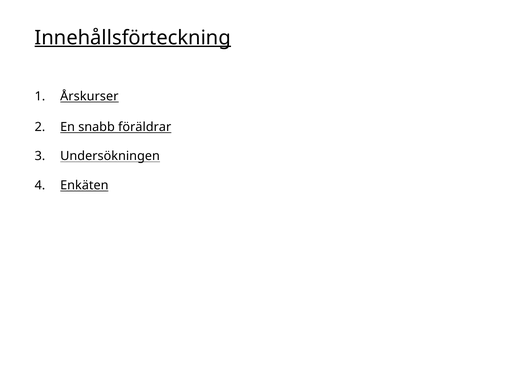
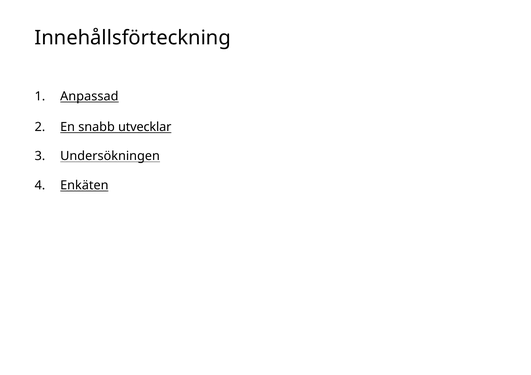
Innehållsförteckning underline: present -> none (133, 38)
Årskurser: Årskurser -> Anpassad (89, 96)
föräldrar: föräldrar -> utvecklar (145, 127)
